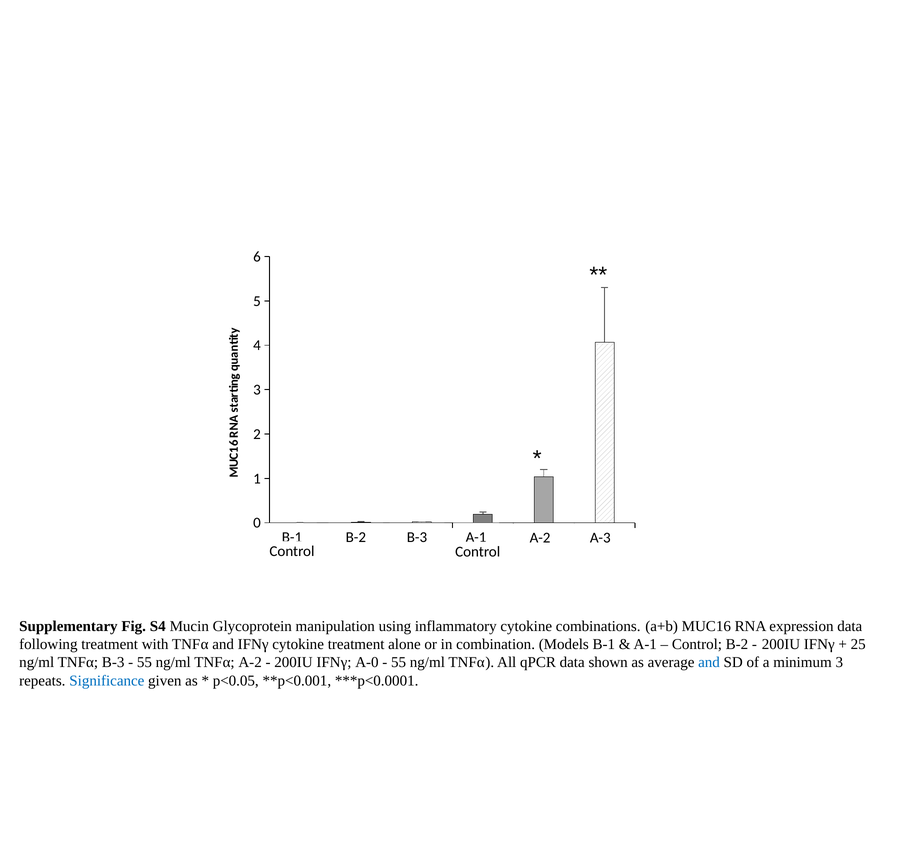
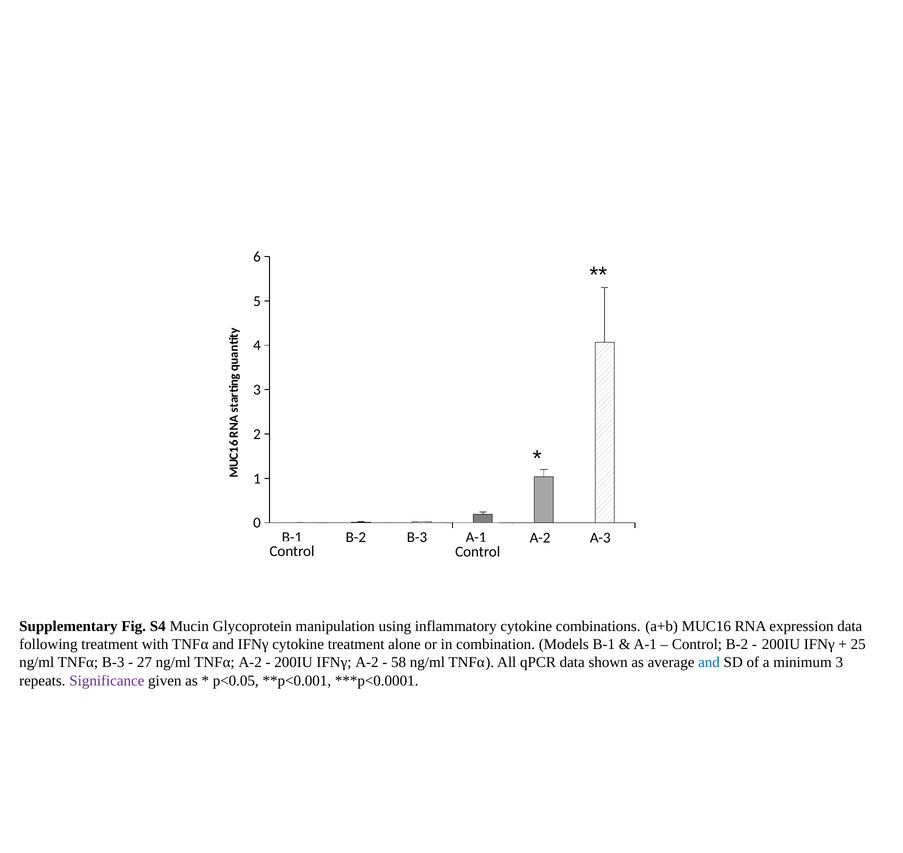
55: 55 -> 27 (144, 663)
IFNγ A-0: A-0 -> A-2 (367, 663)
55: 55 -> 58 (399, 663)
Significance colour: blue -> purple (107, 681)
